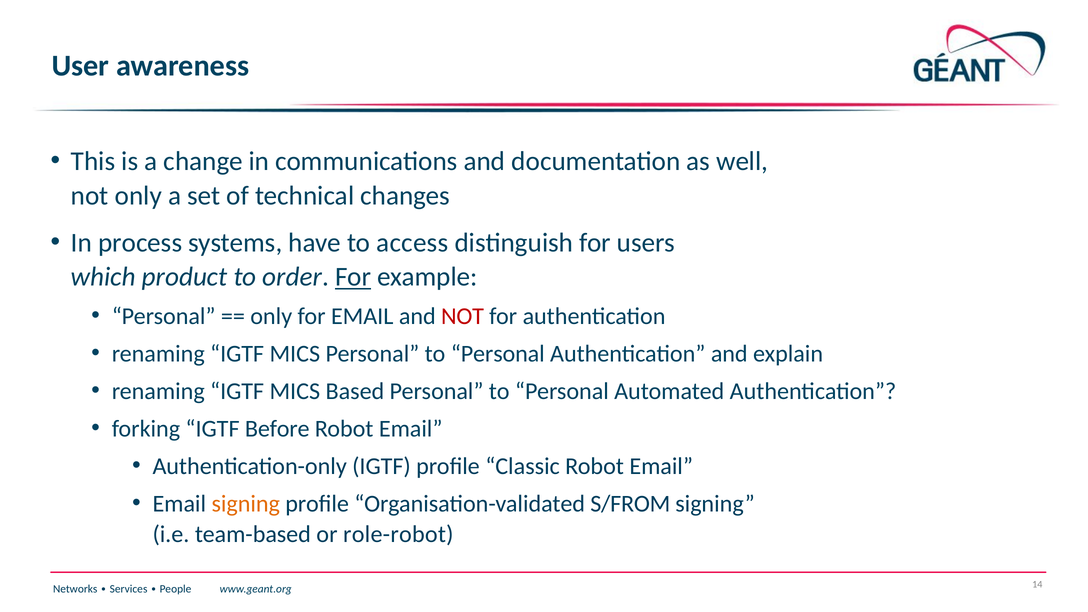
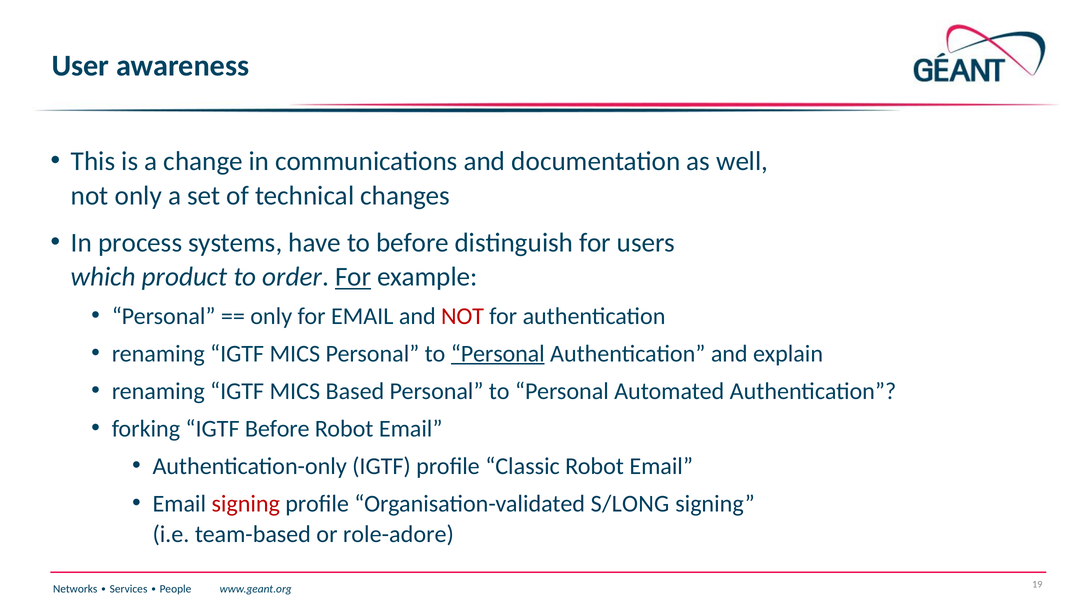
to access: access -> before (413, 243)
Personal underline: none -> present (498, 354)
signing colour: orange -> red (246, 504)
S/FROM: S/FROM -> S/LONG (630, 504)
role-robot: role-robot -> role-adore (398, 534)
14: 14 -> 19 (1037, 585)
